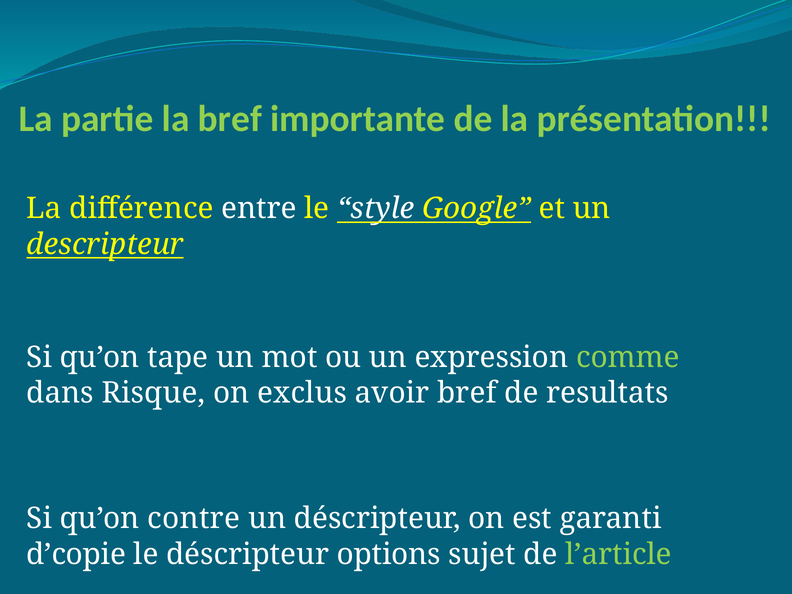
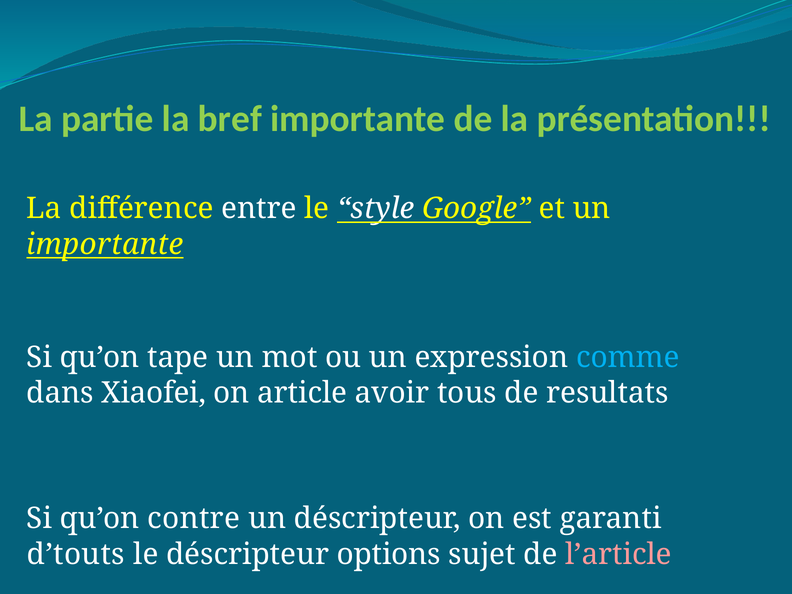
descripteur: descripteur -> importante (105, 244)
comme colour: light green -> light blue (628, 357)
Risque: Risque -> Xiaofei (154, 393)
exclus: exclus -> article (302, 393)
avoir bref: bref -> tous (467, 393)
d’copie: d’copie -> d’touts (76, 554)
l’article colour: light green -> pink (618, 554)
